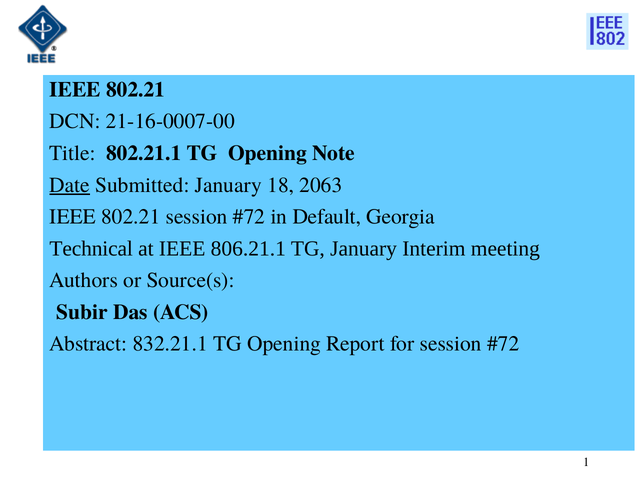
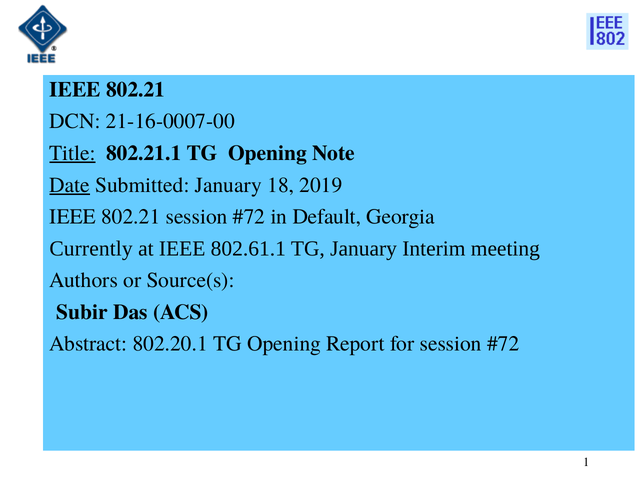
Title underline: none -> present (72, 153)
2063: 2063 -> 2019 (321, 185)
Technical: Technical -> Currently (91, 248)
806.21.1: 806.21.1 -> 802.61.1 (248, 248)
832.21.1: 832.21.1 -> 802.20.1 (170, 344)
